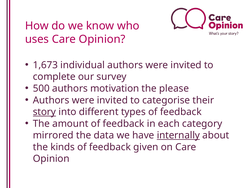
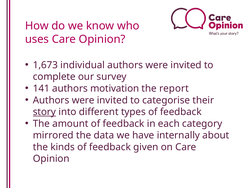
500: 500 -> 141 (41, 89)
please: please -> report (174, 89)
internally underline: present -> none (178, 135)
